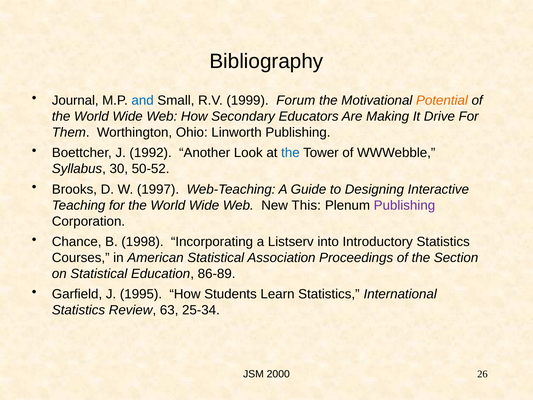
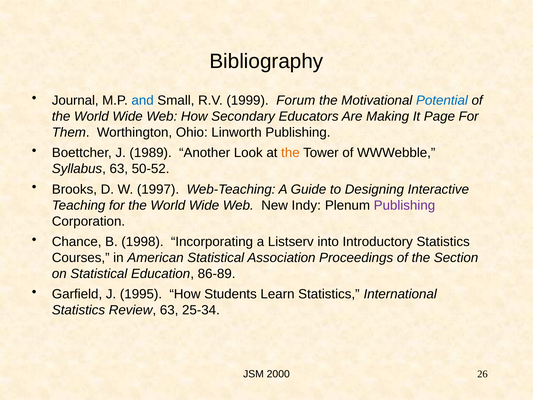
Potential colour: orange -> blue (442, 100)
Drive: Drive -> Page (439, 116)
1992: 1992 -> 1989 (151, 153)
the colour: blue -> orange (290, 153)
Syllabus 30: 30 -> 63 (119, 169)
This: This -> Indy (306, 205)
